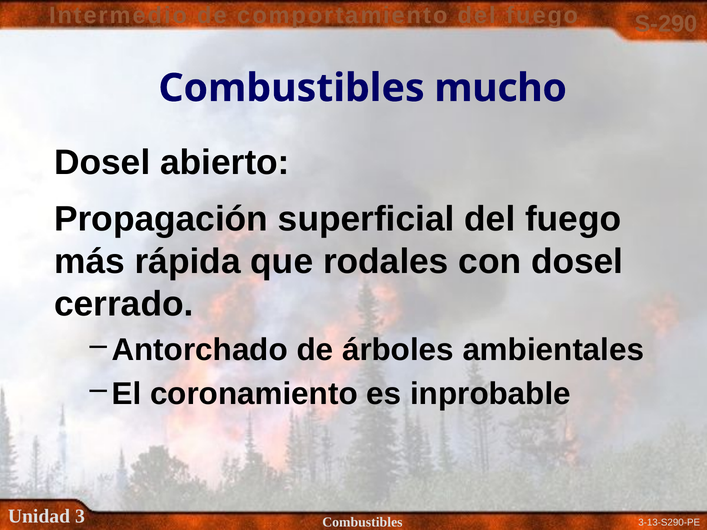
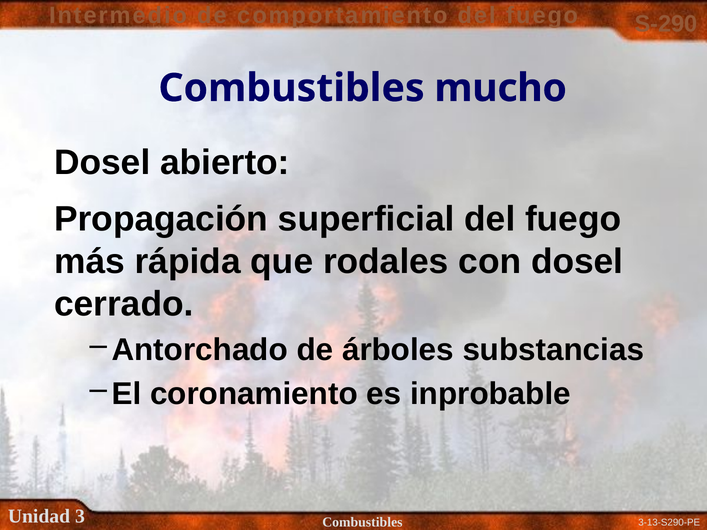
ambientales: ambientales -> substancias (553, 350)
